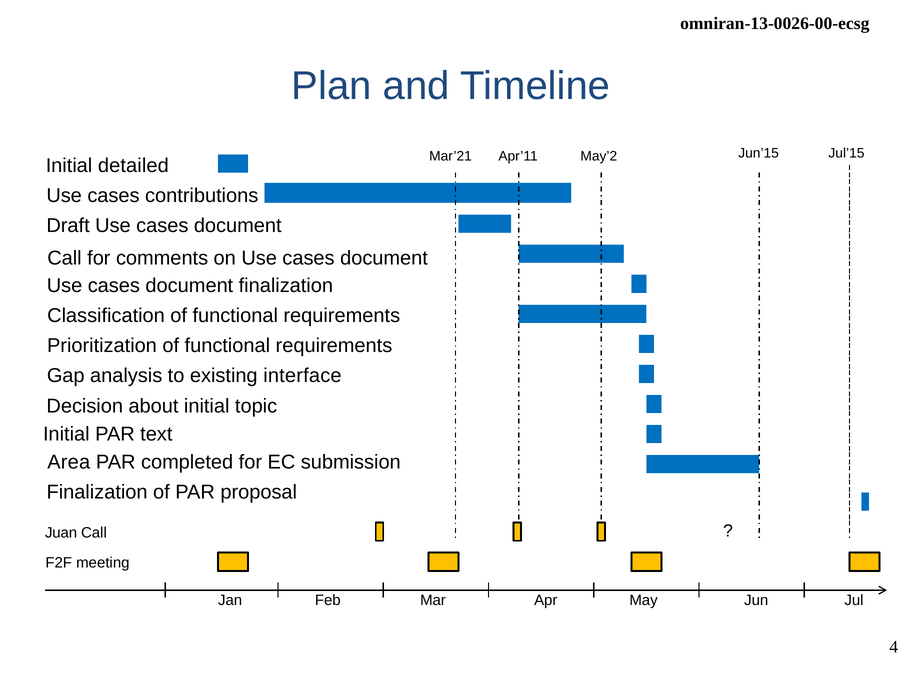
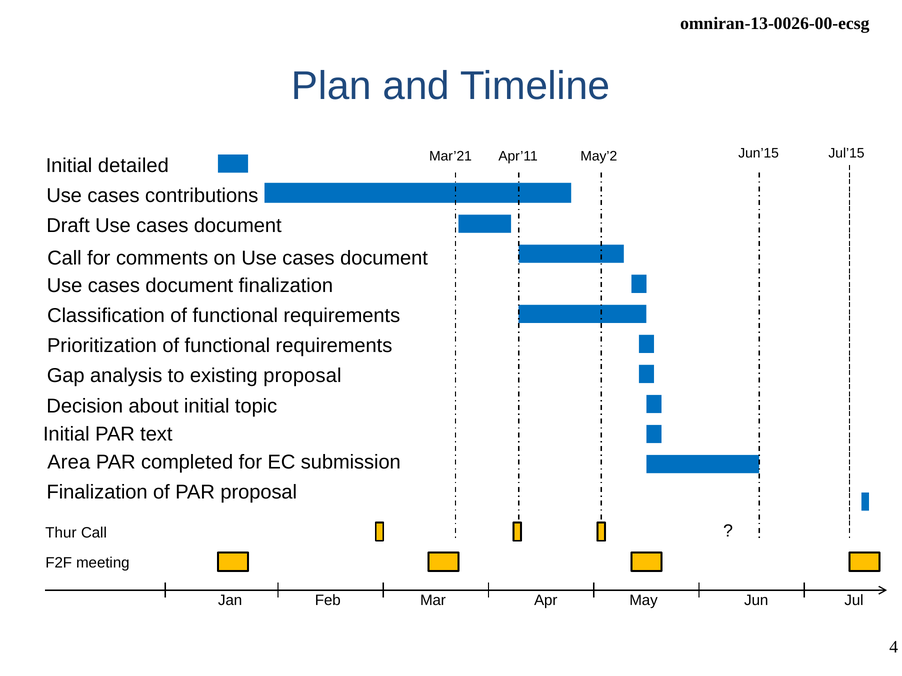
existing interface: interface -> proposal (302, 376)
Juan: Juan -> Thur (61, 533)
